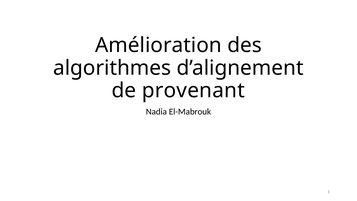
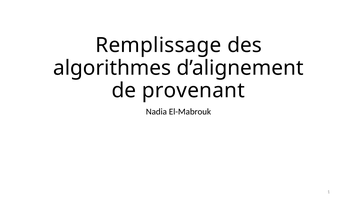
Amélioration: Amélioration -> Remplissage (158, 45)
